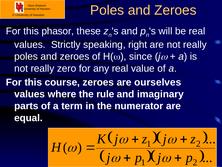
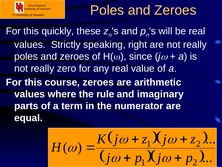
phasor: phasor -> quickly (58, 31)
ourselves: ourselves -> arithmetic (158, 82)
